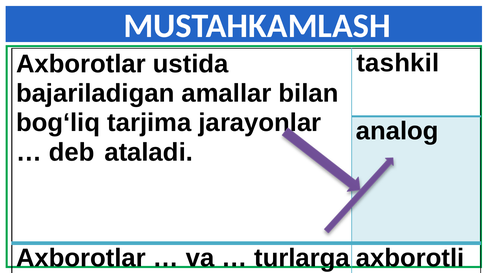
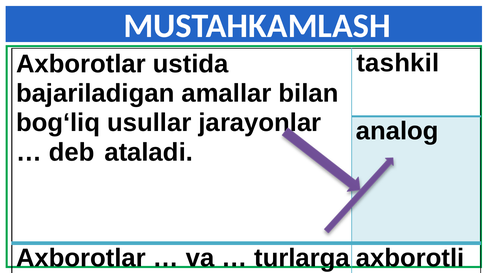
tarjima: tarjima -> usullar (149, 123)
